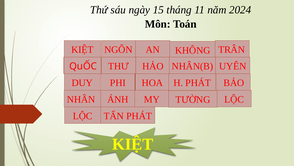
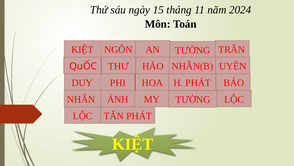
AN KHÔNG: KHÔNG -> TƯỜNG (193, 50)
